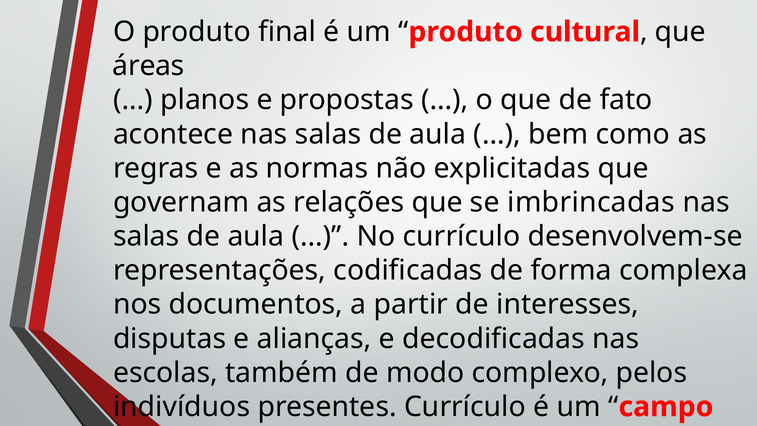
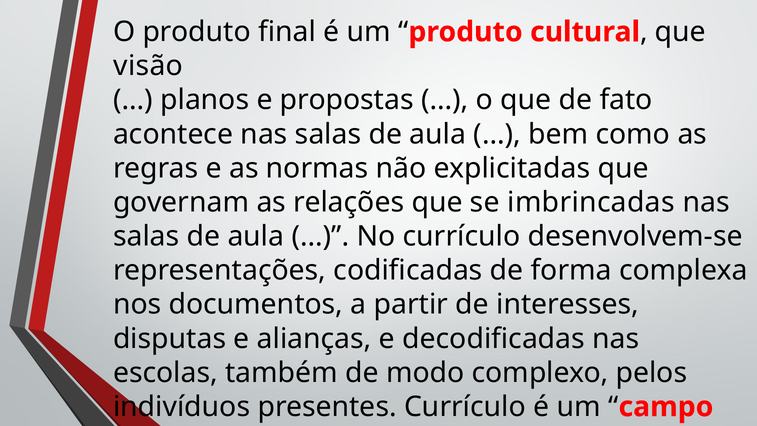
áreas: áreas -> visão (148, 66)
